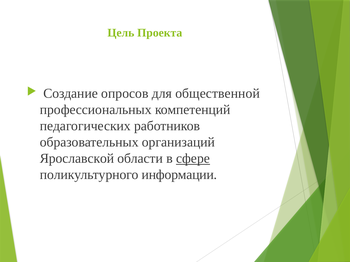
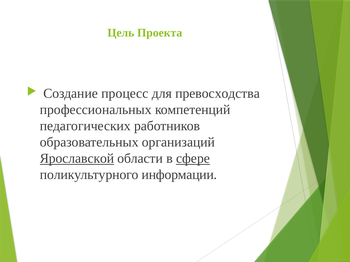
опросов: опросов -> процесс (125, 94)
общественной: общественной -> превосходства (218, 94)
Ярославской underline: none -> present (77, 159)
